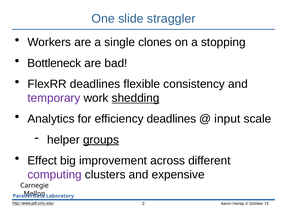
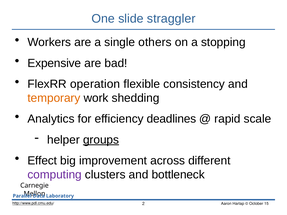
clones: clones -> others (155, 42)
Bottleneck: Bottleneck -> Expensive (54, 63)
FlexRR deadlines: deadlines -> operation (95, 84)
temporary colour: purple -> orange (54, 98)
shedding underline: present -> none (136, 98)
input: input -> rapid (227, 119)
expensive: expensive -> bottleneck (178, 175)
